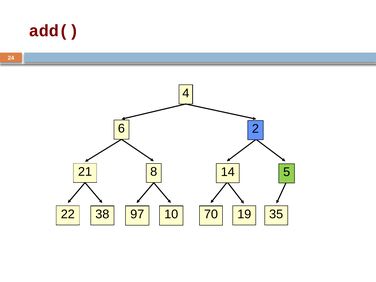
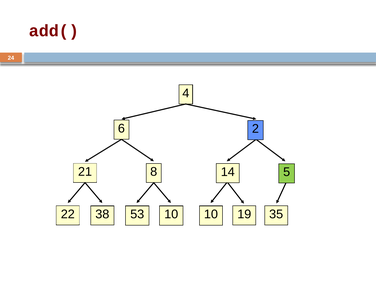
97: 97 -> 53 (137, 214)
10 70: 70 -> 10 (211, 214)
